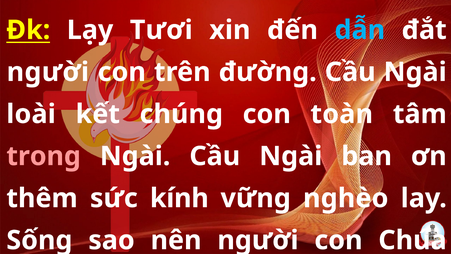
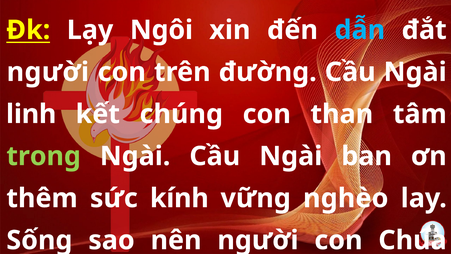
Tươi: Tươi -> Ngôi (161, 30)
loài: loài -> linh (31, 114)
toàn: toàn -> than (342, 114)
trong colour: pink -> light green (44, 156)
